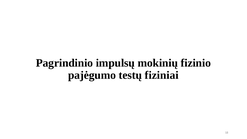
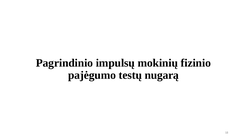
fiziniai: fiziniai -> nugarą (162, 75)
